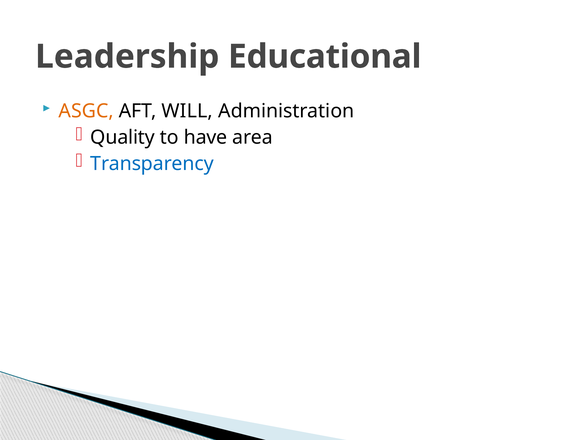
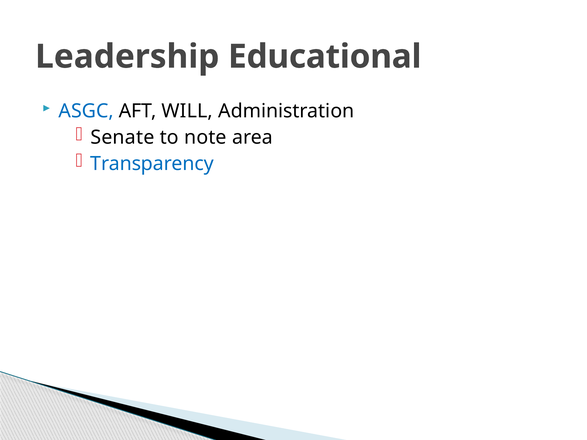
ASGC colour: orange -> blue (86, 111)
Quality: Quality -> Senate (122, 137)
have: have -> note (205, 137)
